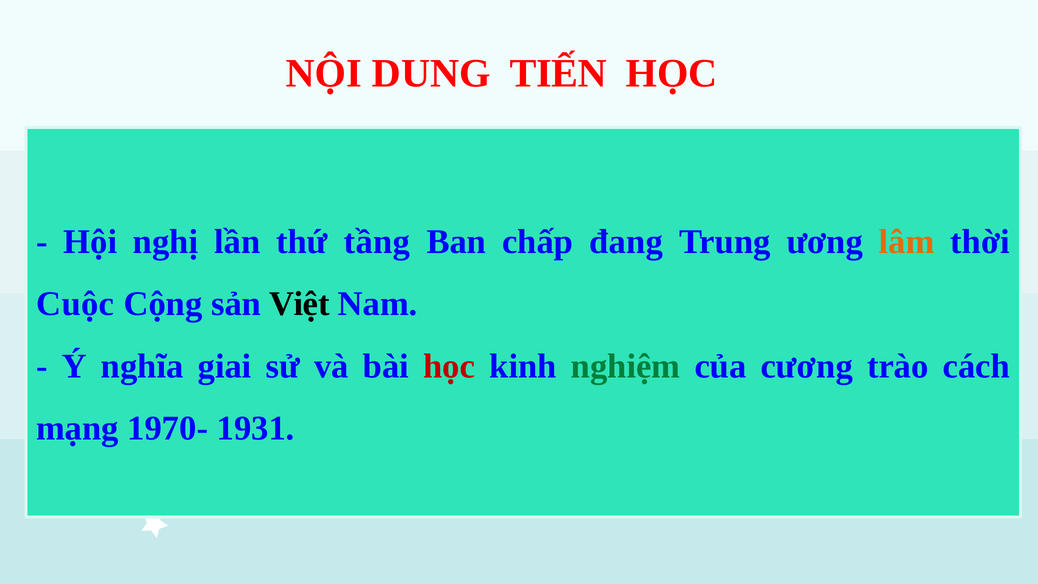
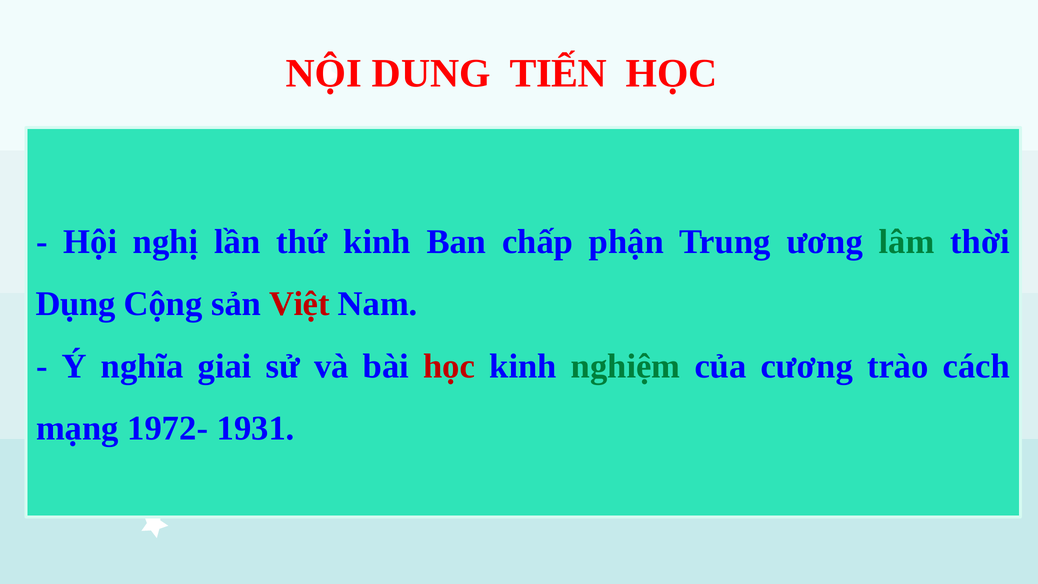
thứ tầng: tầng -> kinh (377, 242)
đang: đang -> phận (626, 242)
lâm colour: orange -> green (907, 242)
Cuộc: Cuộc -> Dụng (76, 304)
Việt colour: black -> red (299, 304)
1970-: 1970- -> 1972- (168, 428)
